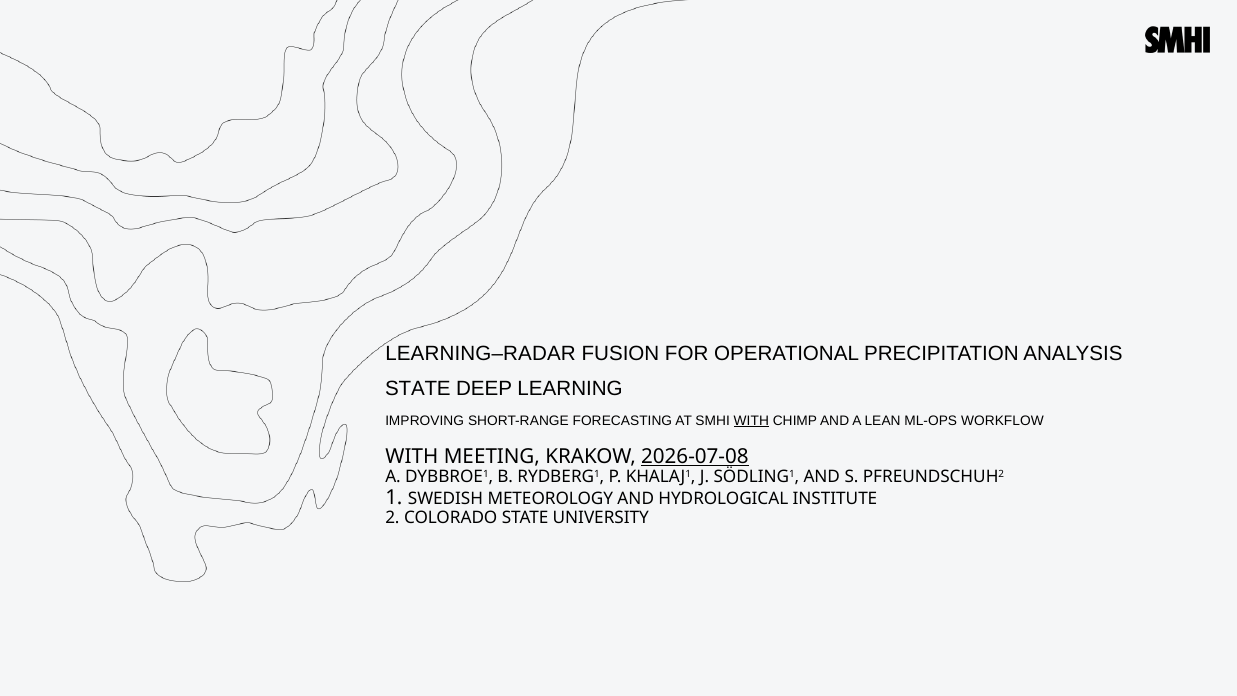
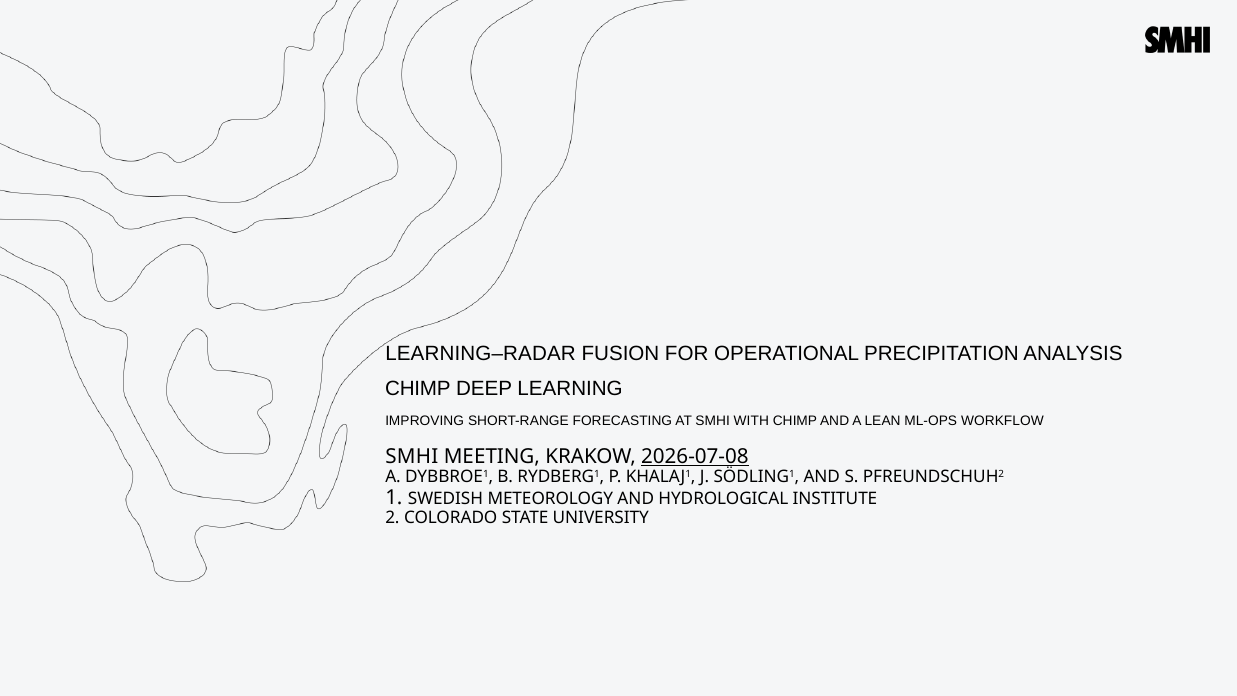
STATE: STATE -> CHIMP (418, 389)
WITH underline: present -> none (751, 420)
WITH: WITH -> SMHI (412, 456)
